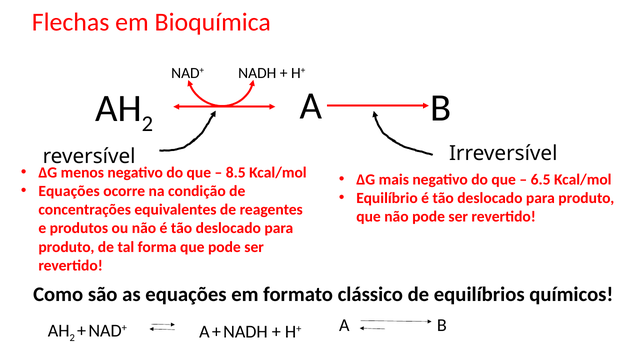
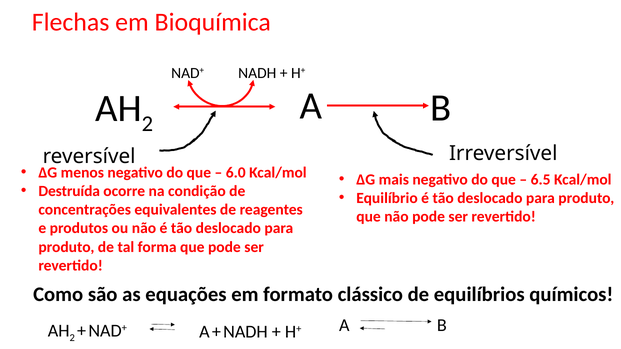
8.5: 8.5 -> 6.0 (236, 173)
Equações: Equações -> Destruída (69, 191)
